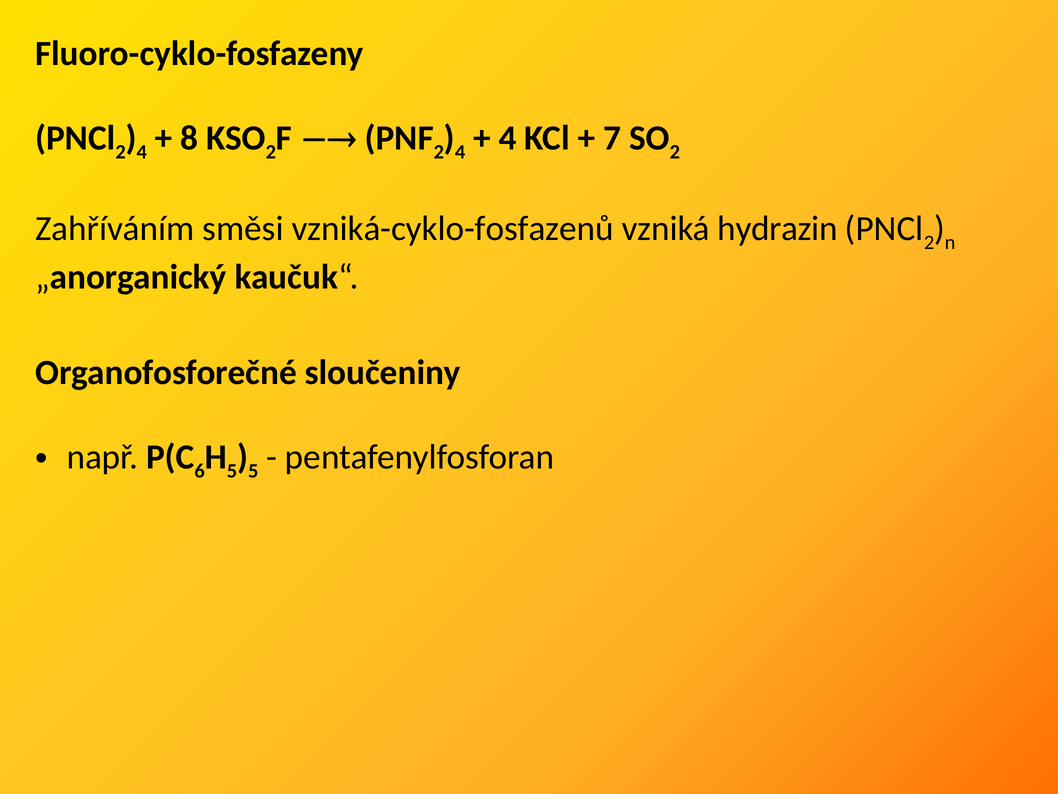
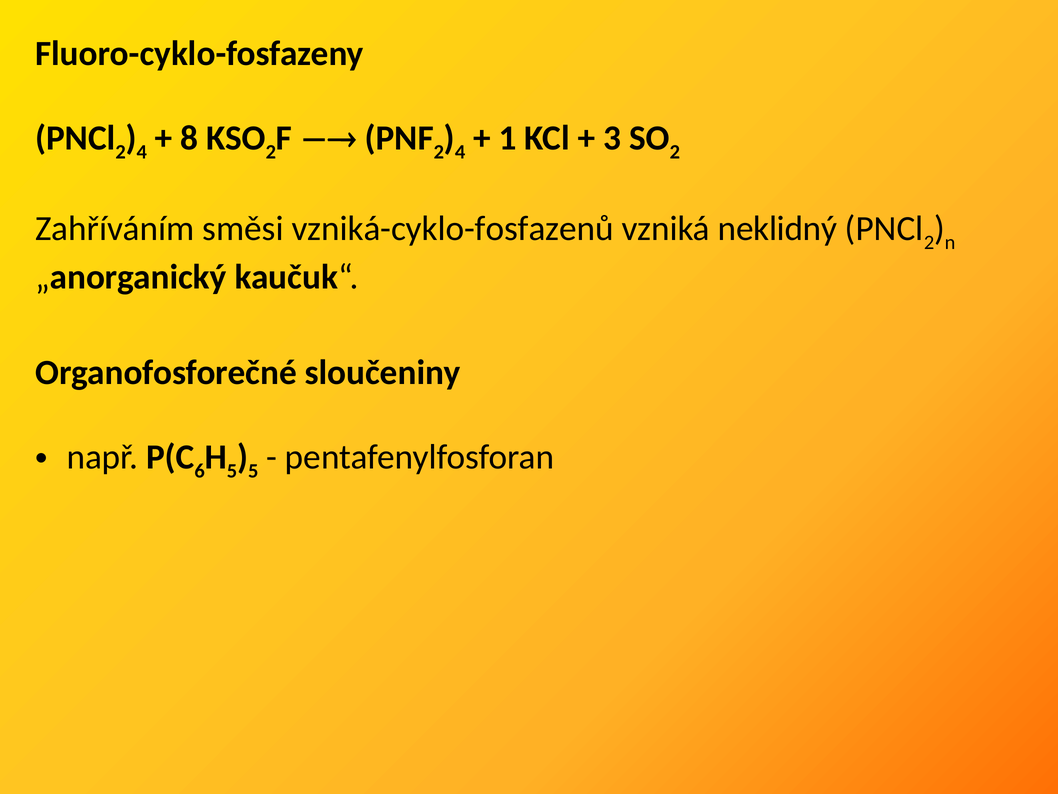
4: 4 -> 1 (508, 138)
7: 7 -> 3 (612, 138)
hydrazin: hydrazin -> neklidný (778, 229)
